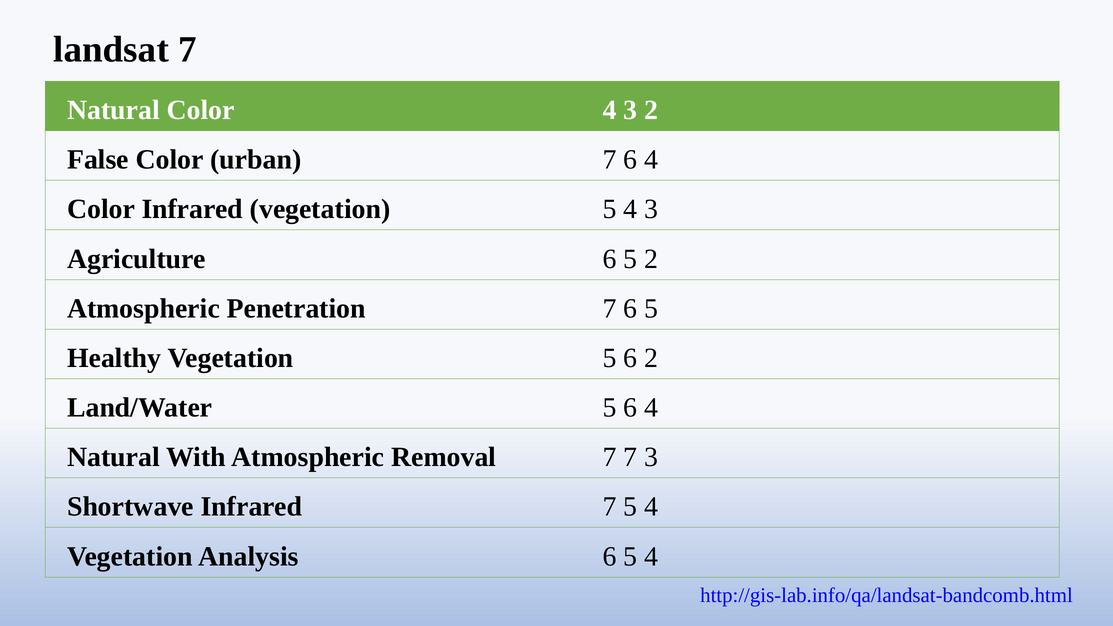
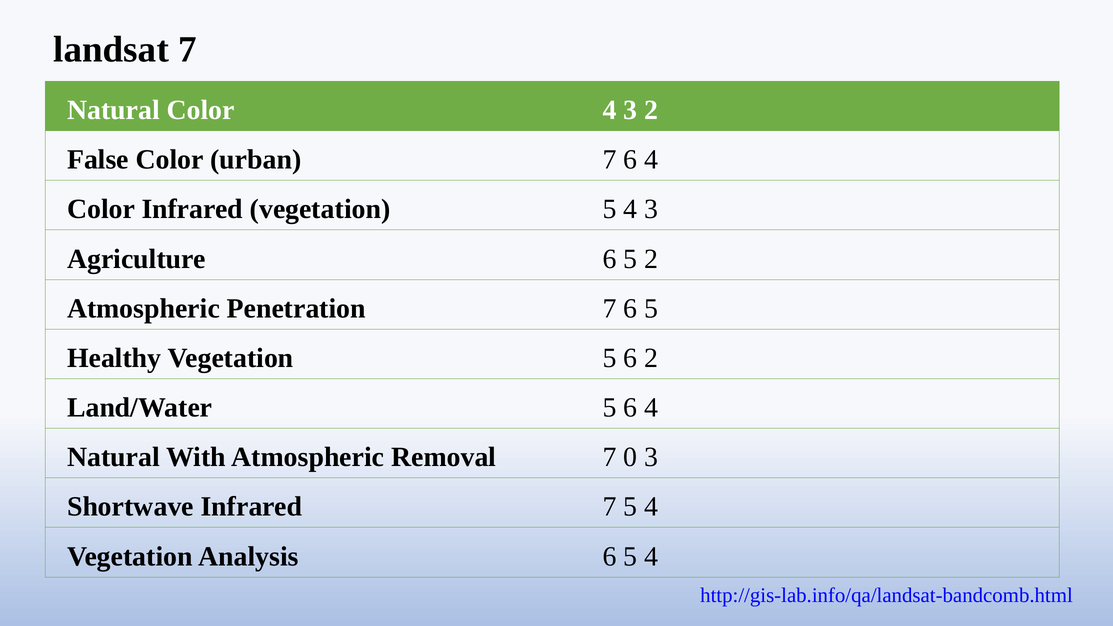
7 7: 7 -> 0 (630, 457)
